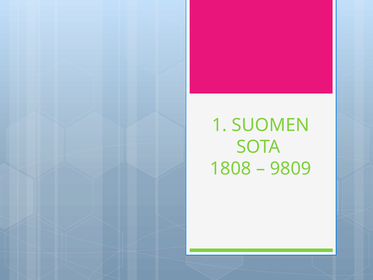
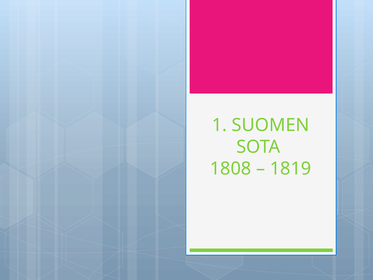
9809: 9809 -> 1819 (291, 168)
